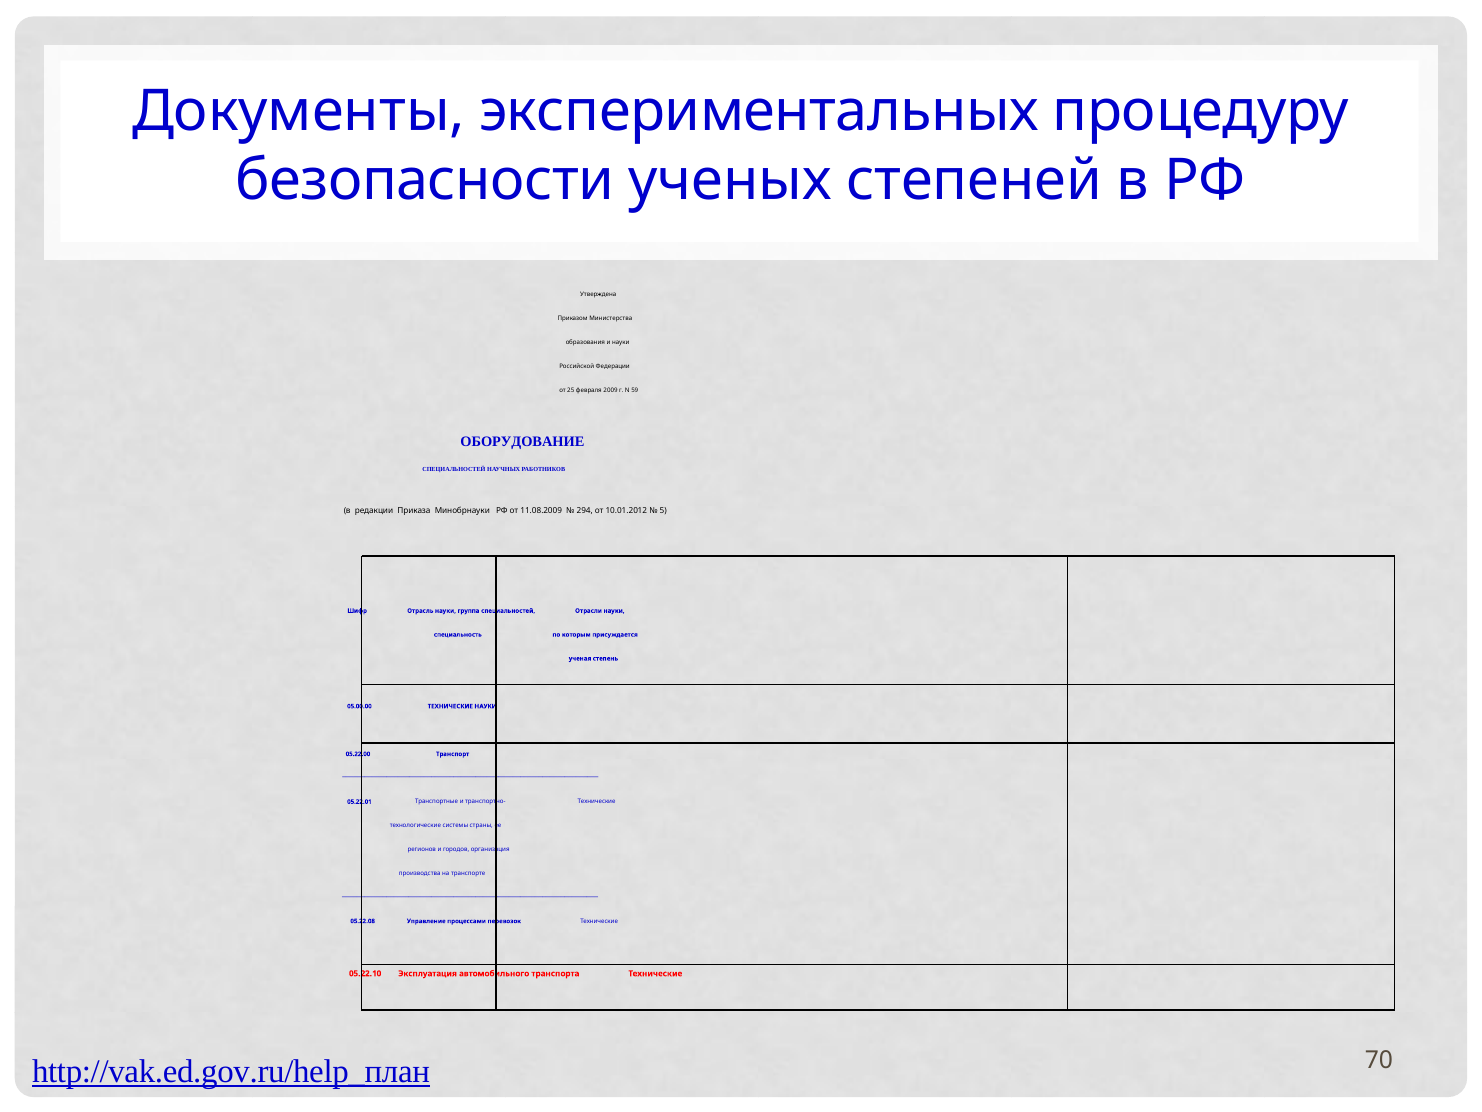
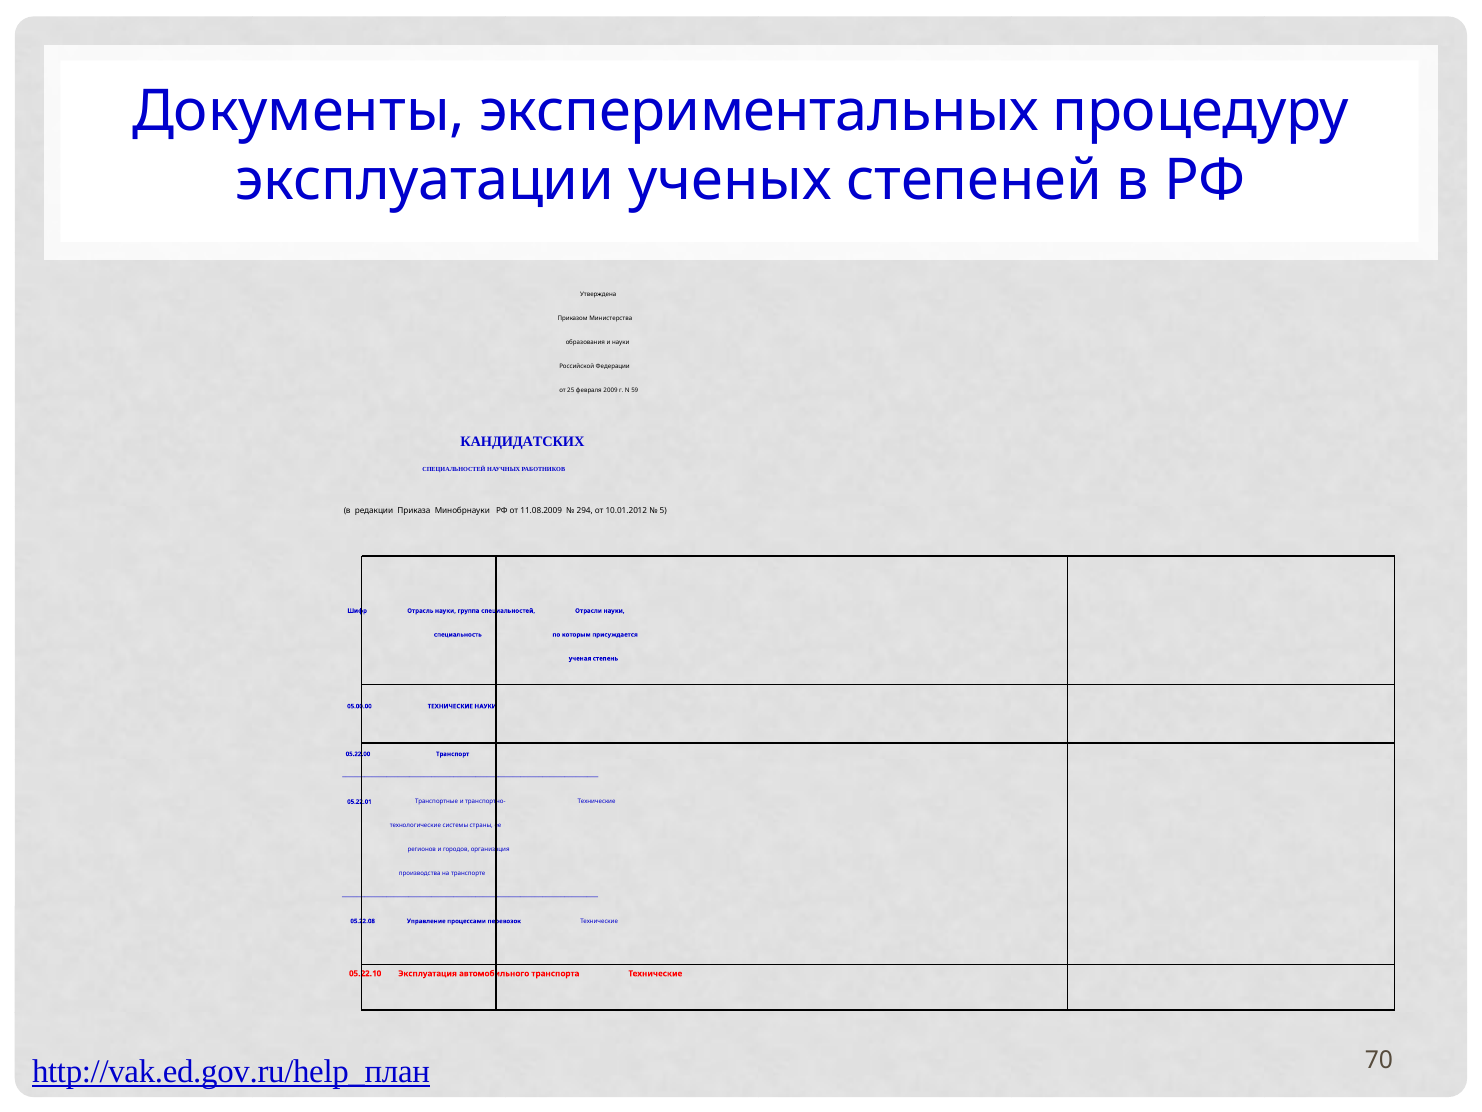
безопасности: безопасности -> эксплуатации (425, 181)
ОБОРУДОВАНИЕ: ОБОРУДОВАНИЕ -> КАНДИДАТСКИХ (522, 441)
